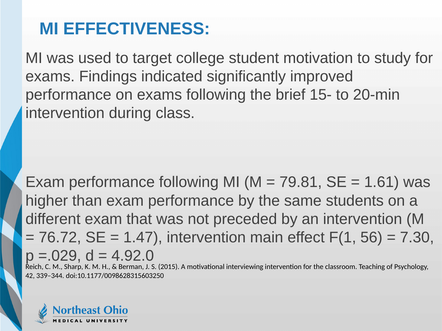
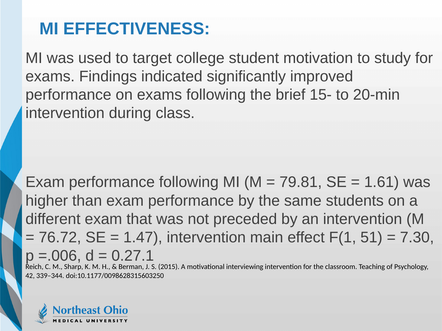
56: 56 -> 51 (371, 238)
=.029: =.029 -> =.006 (60, 256)
4.92.0: 4.92.0 -> 0.27.1 (133, 256)
